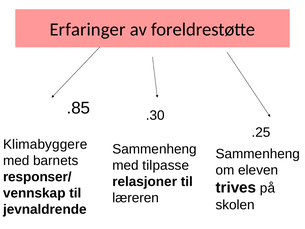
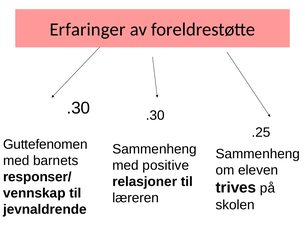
.85: .85 -> .30 (78, 108)
Klimabyggere: Klimabyggere -> Guttefenomen (45, 144)
tilpasse: tilpasse -> positive (166, 165)
